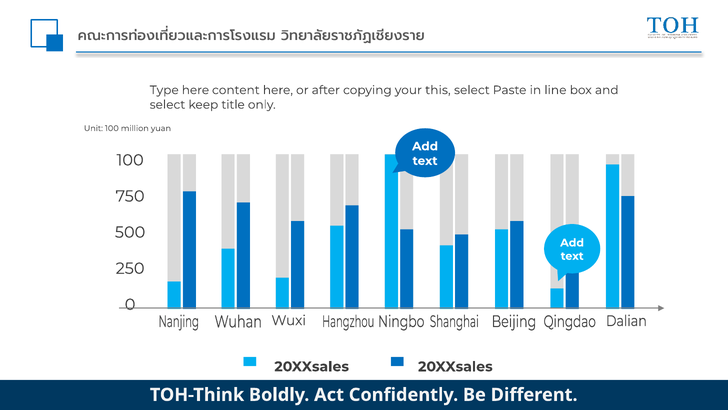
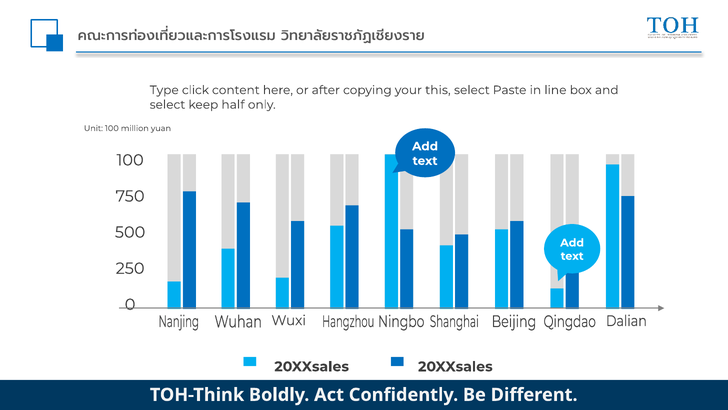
Type here: here -> click (195, 90)
title: title -> half (233, 105)
